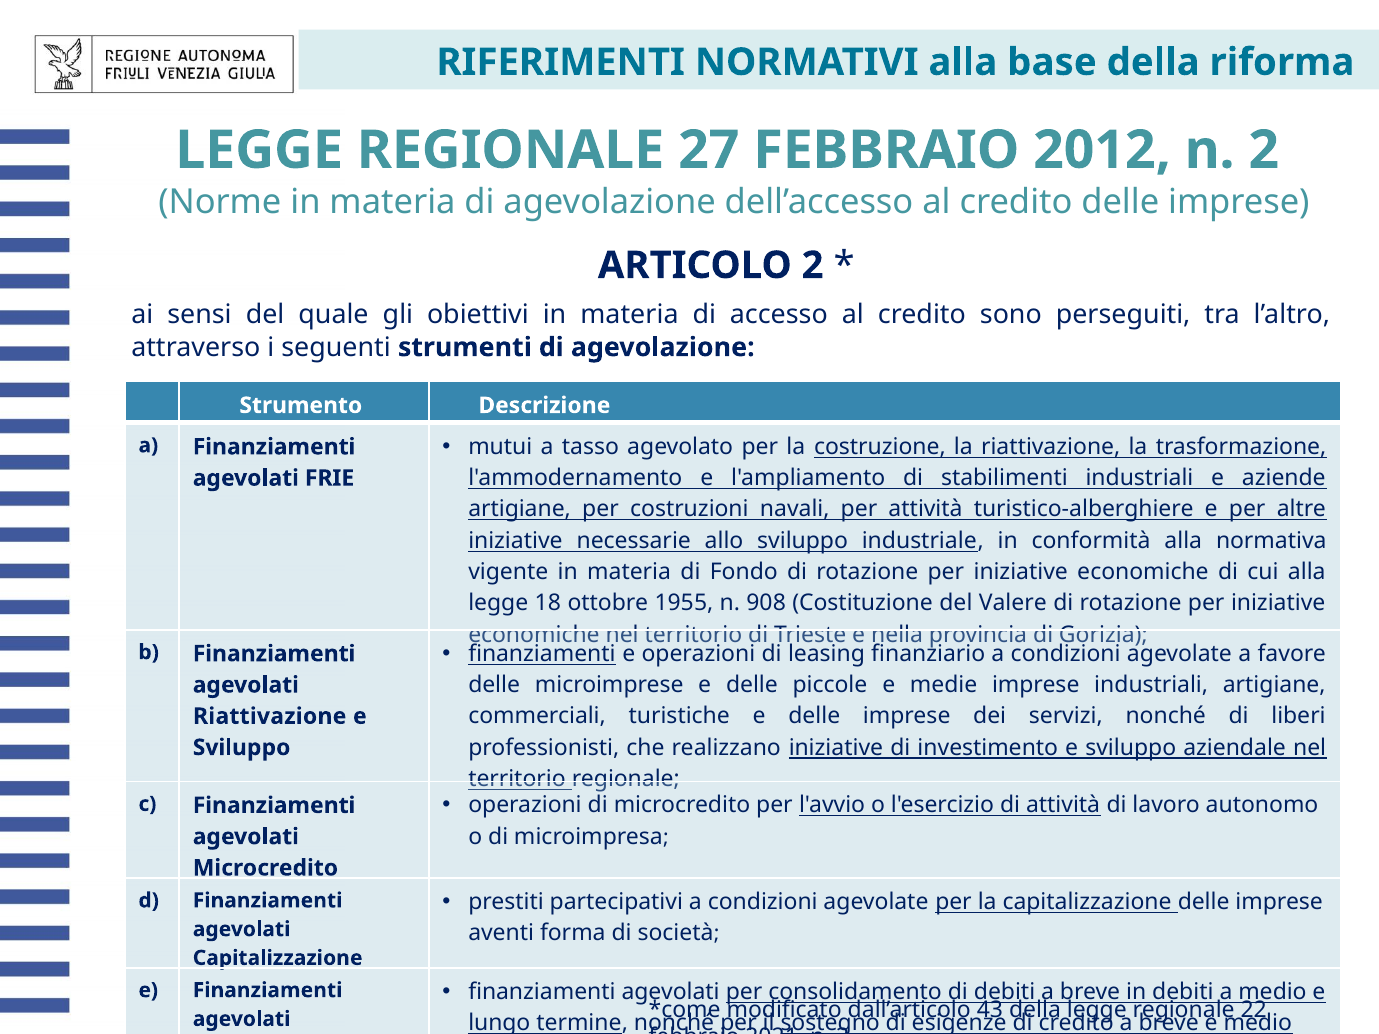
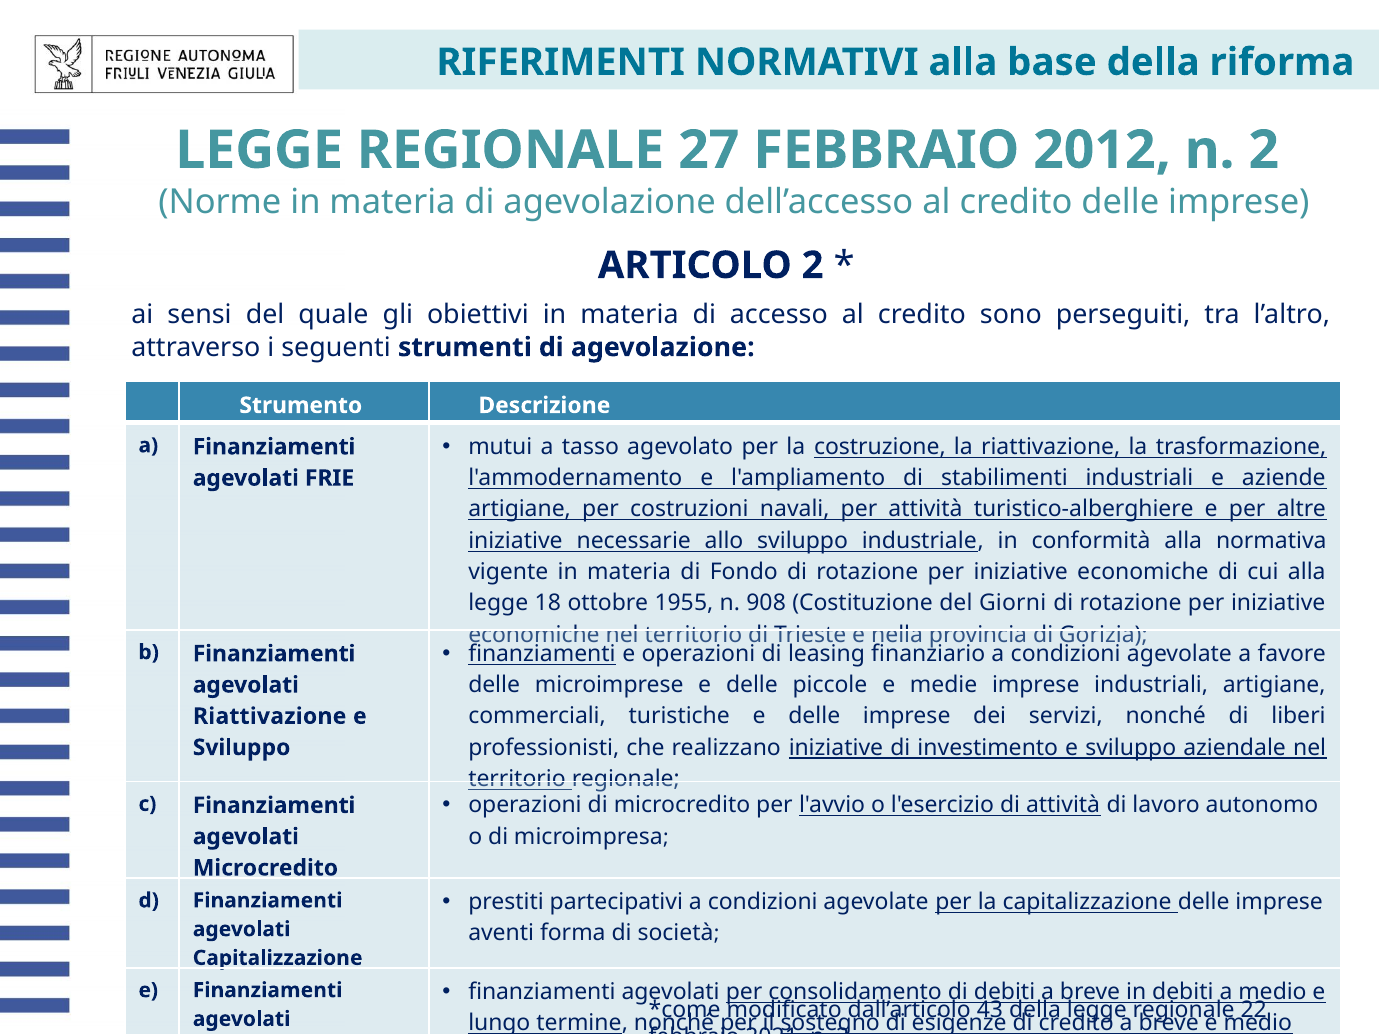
Valere: Valere -> Giorni (1013, 603)
